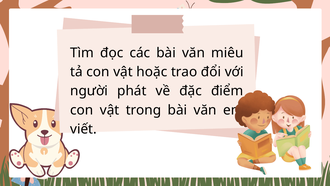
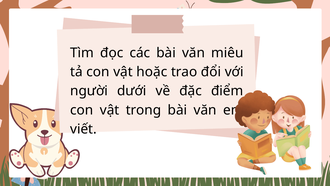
phát: phát -> dưới (132, 91)
